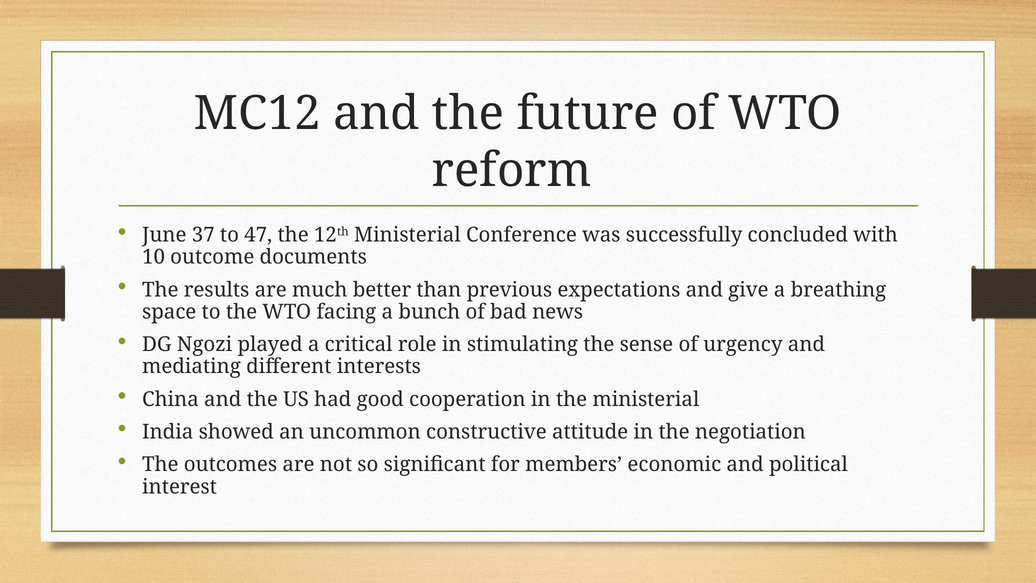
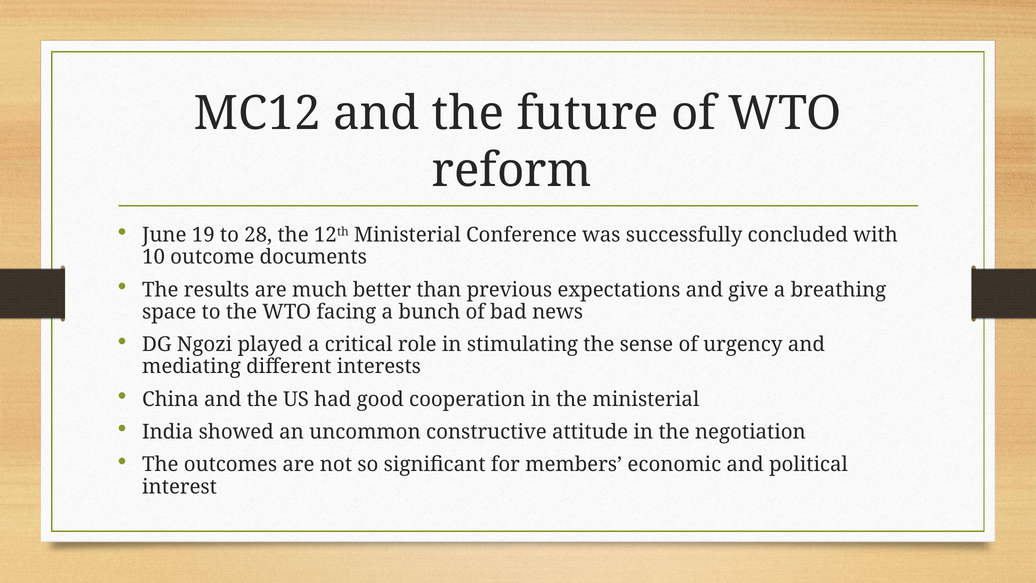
37: 37 -> 19 (203, 235)
47: 47 -> 28 (258, 235)
